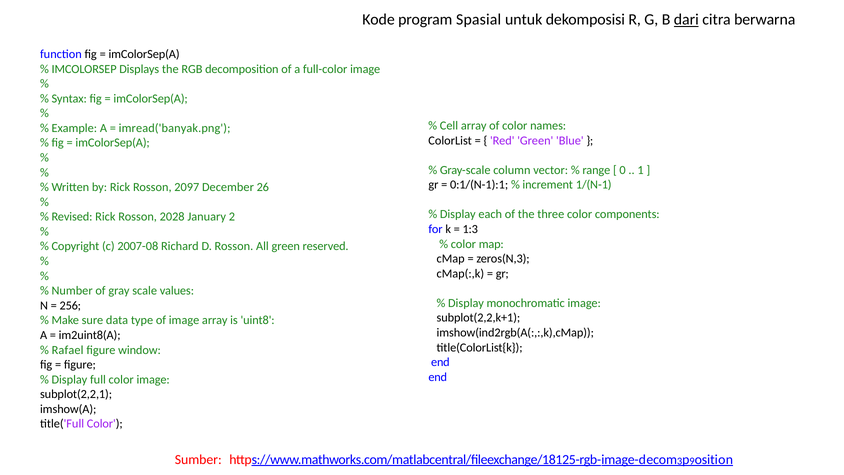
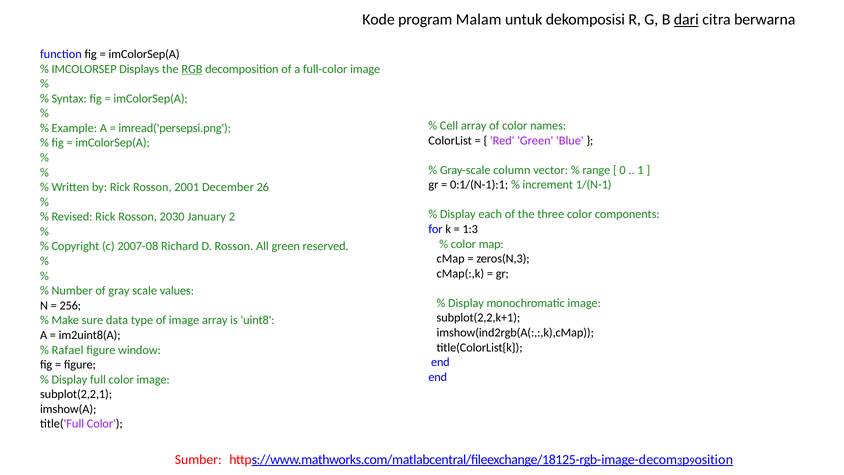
Spasial: Spasial -> Malam (479, 20)
RGB underline: none -> present (192, 69)
imread('banyak.png: imread('banyak.png -> imread('persepsi.png (175, 128)
2097: 2097 -> 2001 (187, 187)
2028: 2028 -> 2030 (172, 217)
